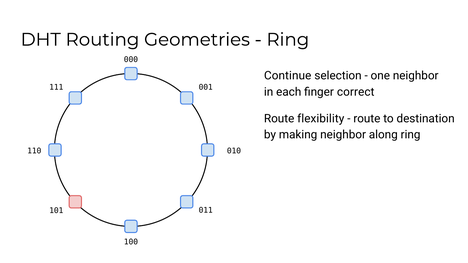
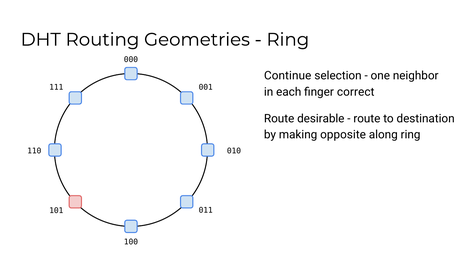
flexibility: flexibility -> desirable (321, 119)
making neighbor: neighbor -> opposite (343, 135)
